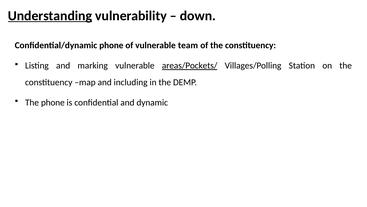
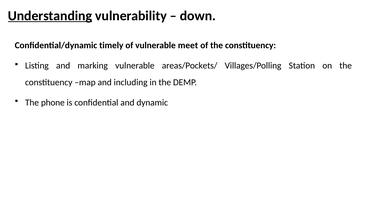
Confidential/dynamic phone: phone -> timely (111, 45)
team: team -> meet (188, 45)
areas/Pockets/ underline: present -> none (190, 65)
